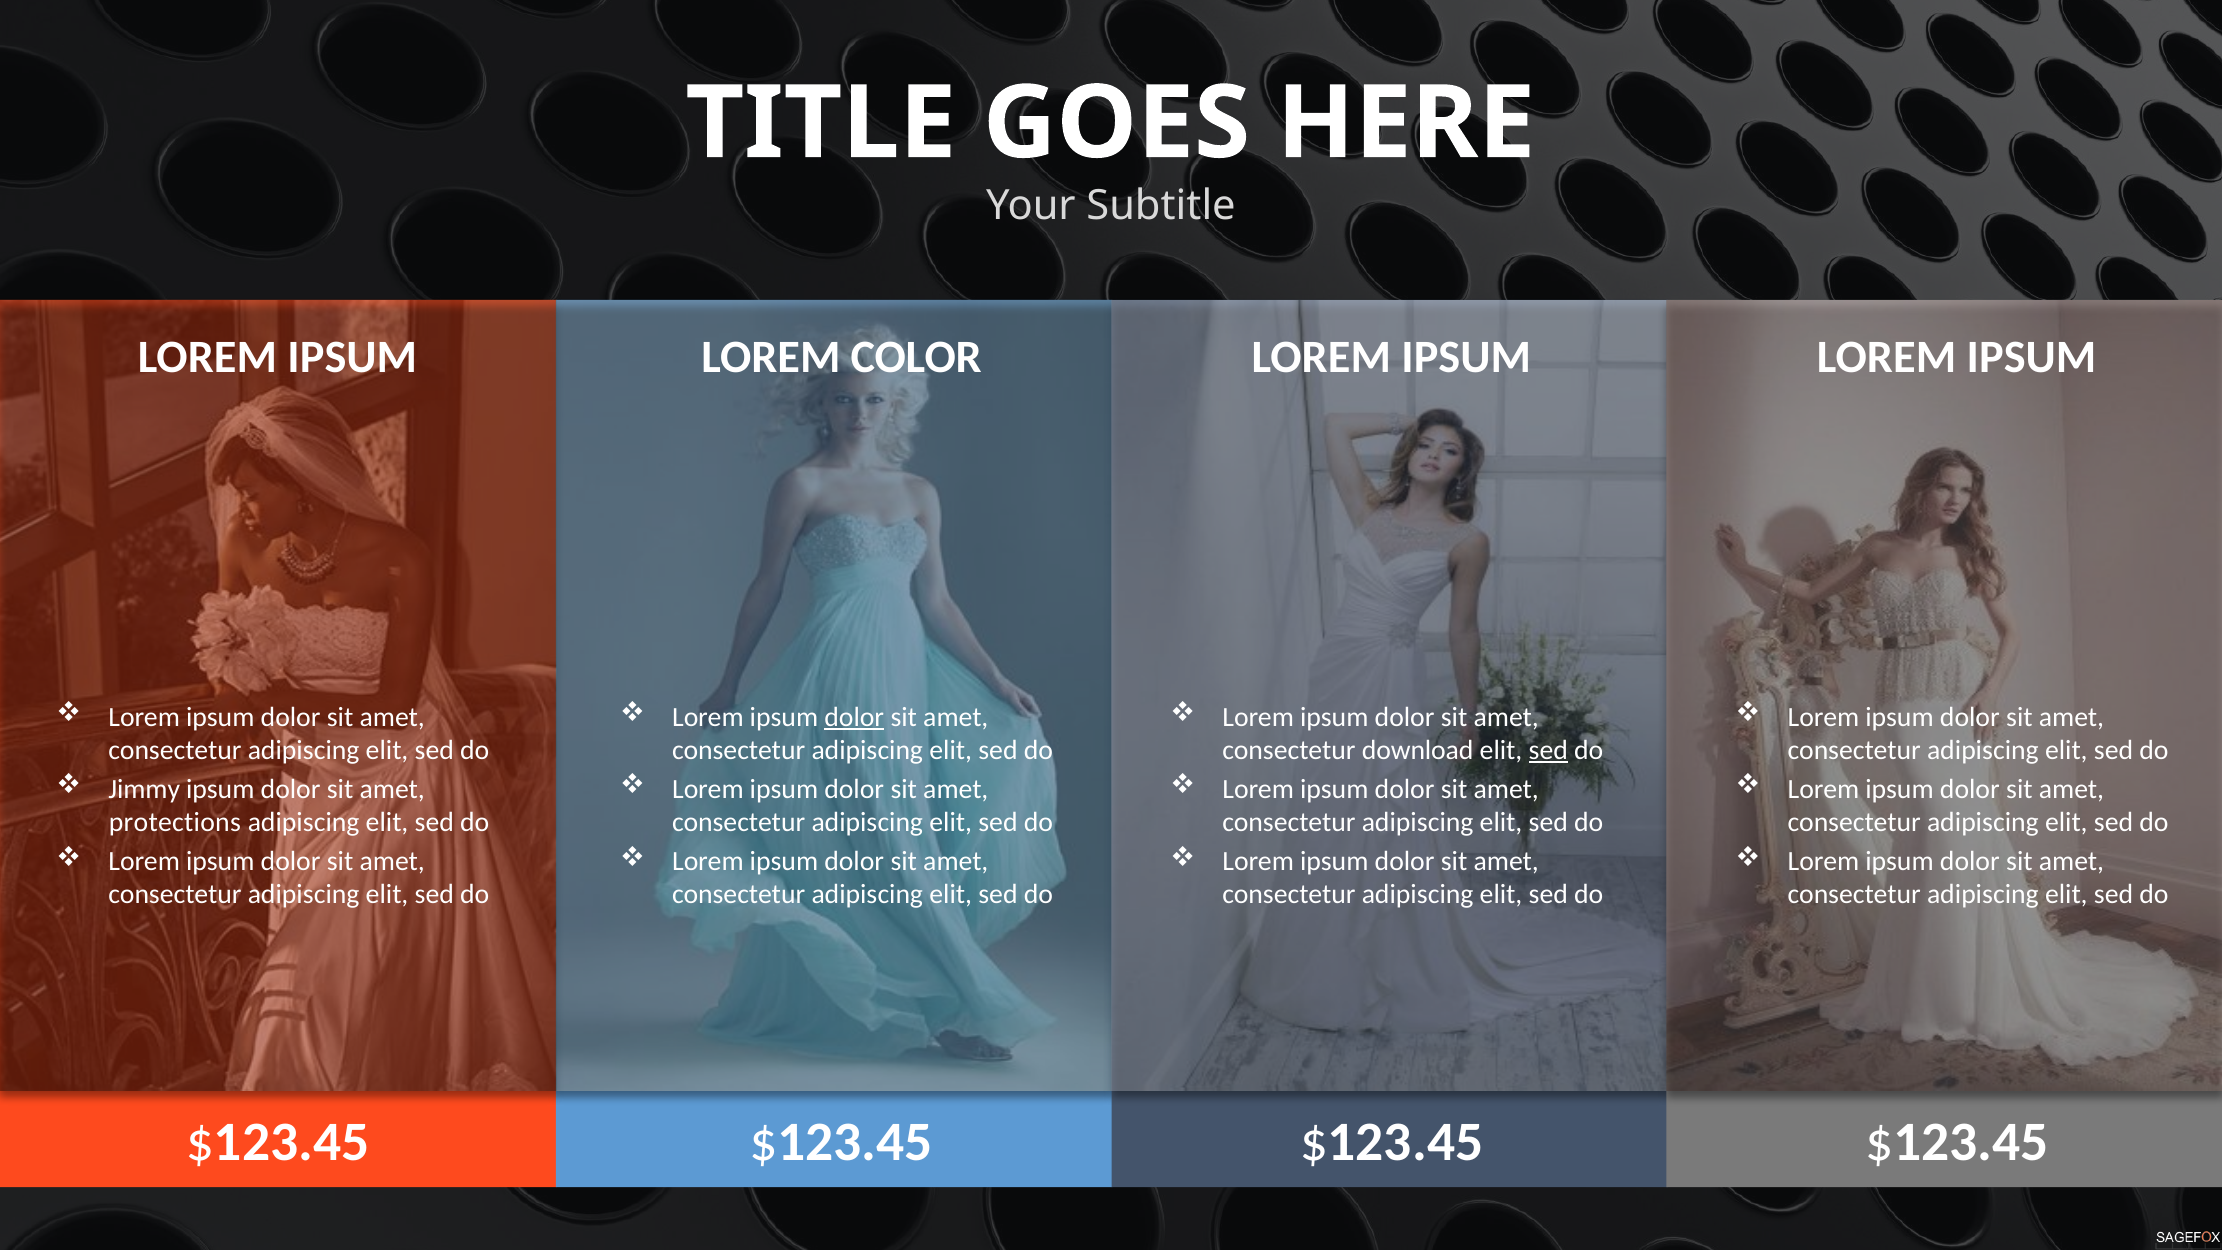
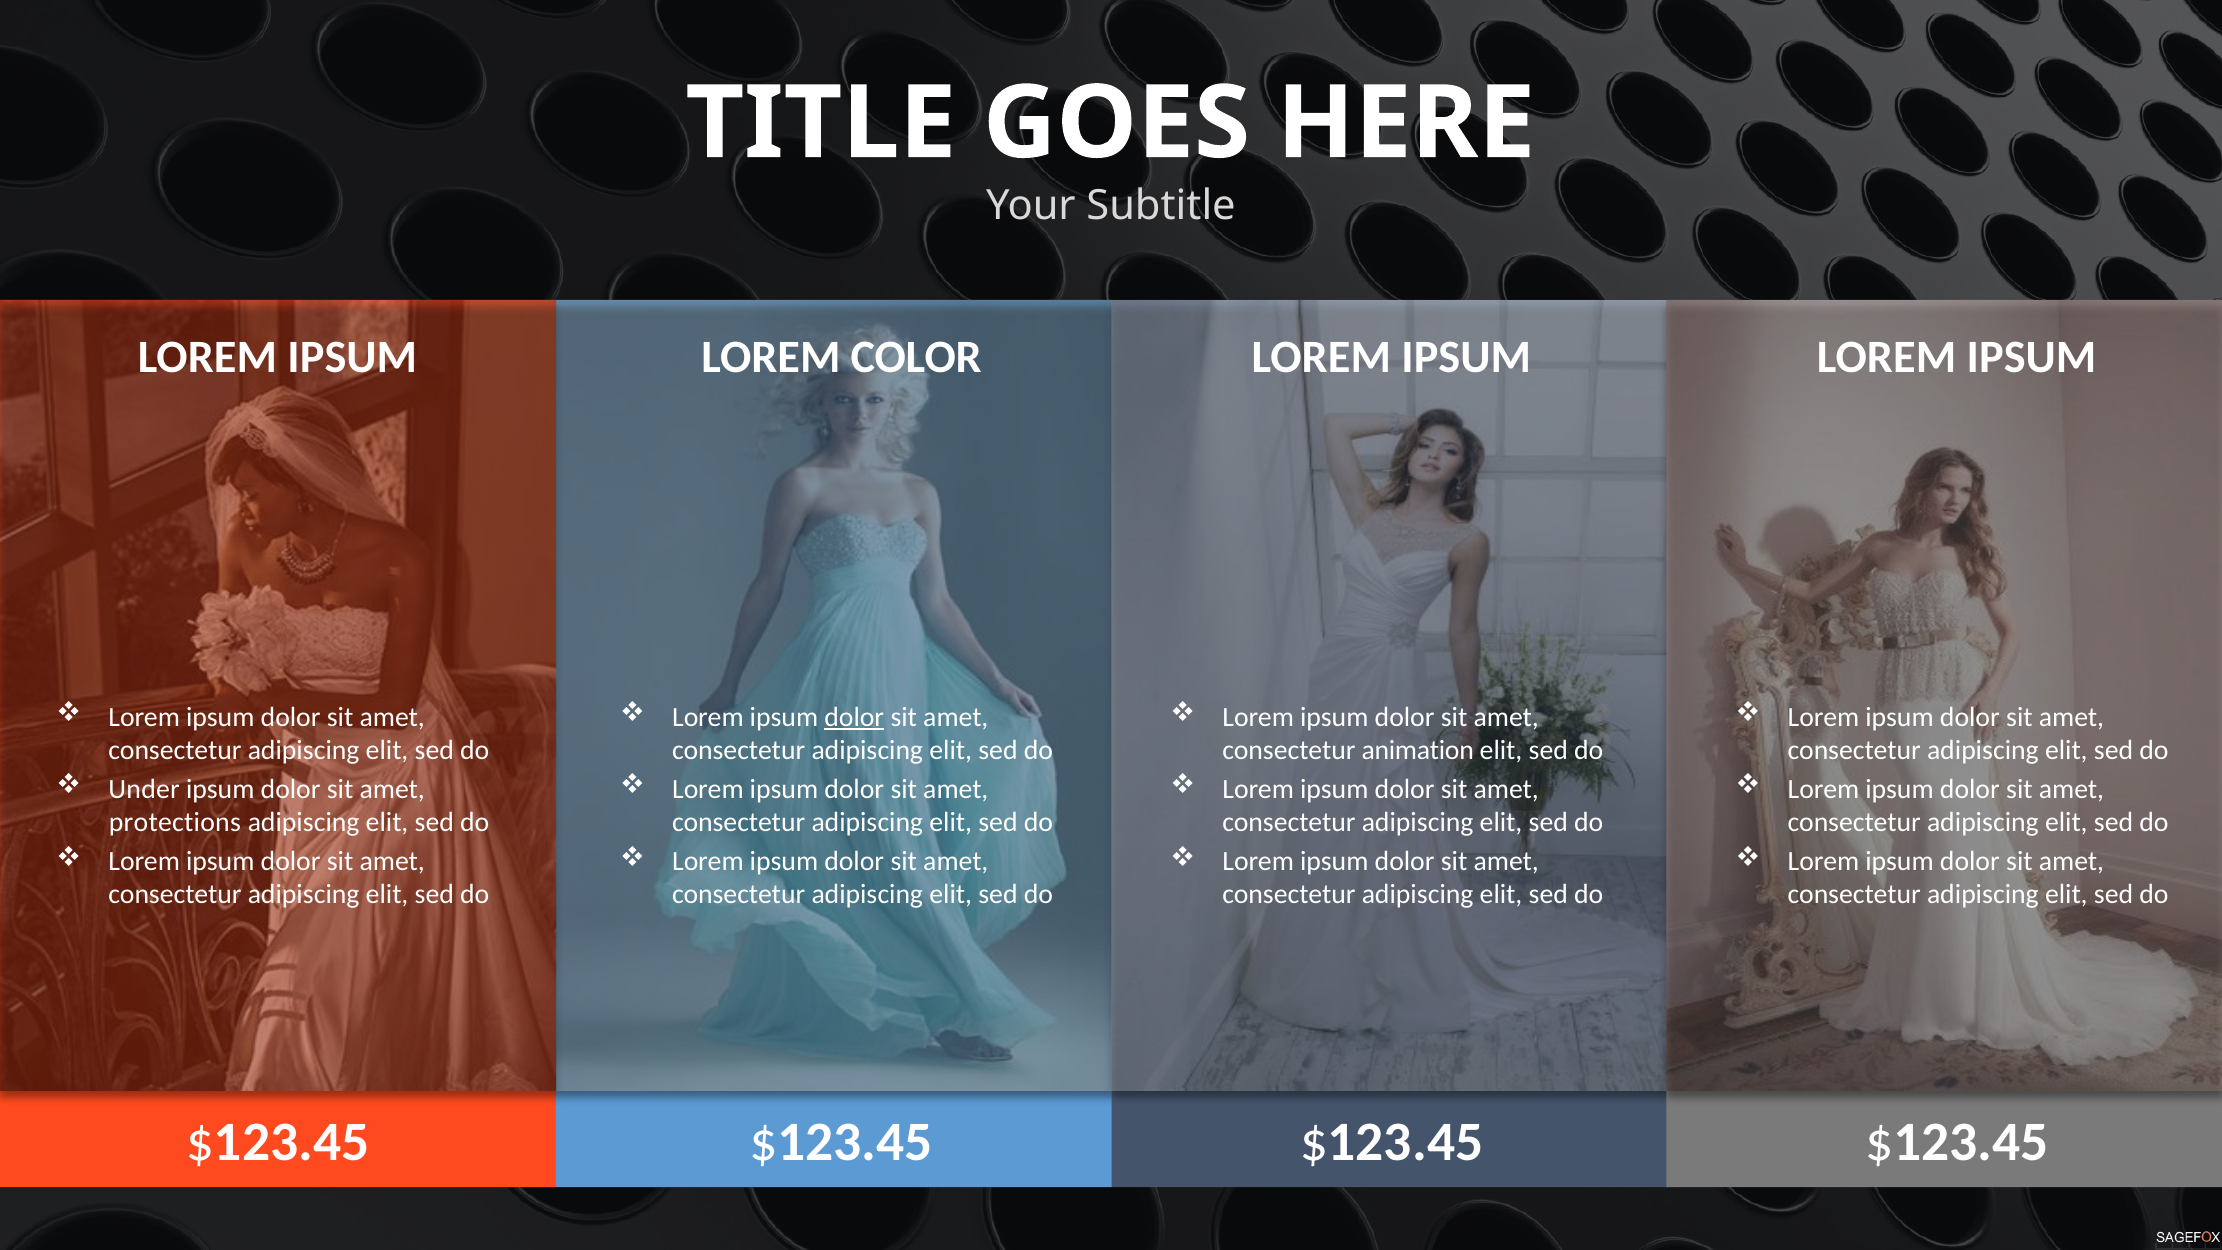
download: download -> animation (1418, 750)
sed underline: present -> none (1548, 750)
Jimmy: Jimmy -> Under (144, 789)
